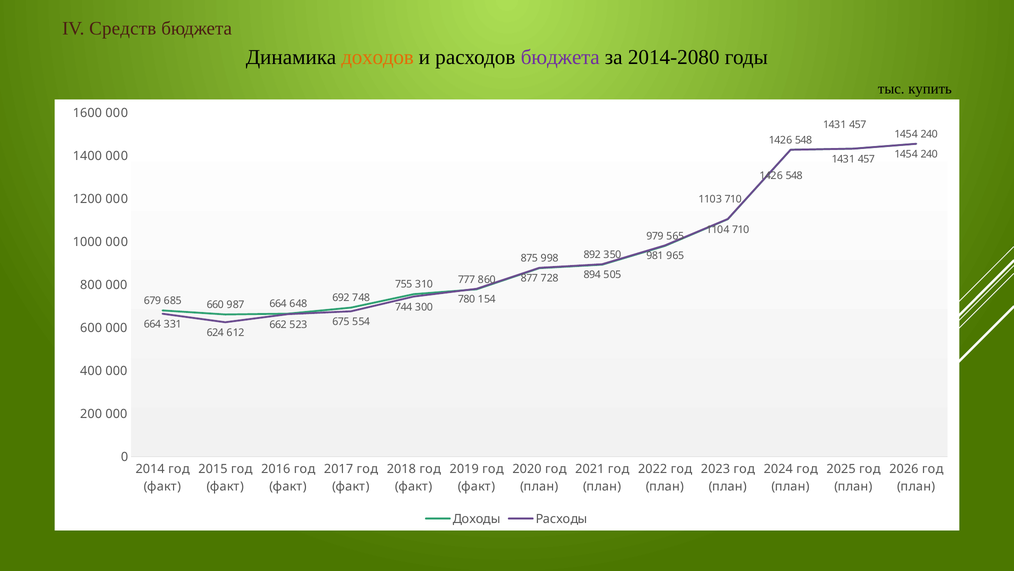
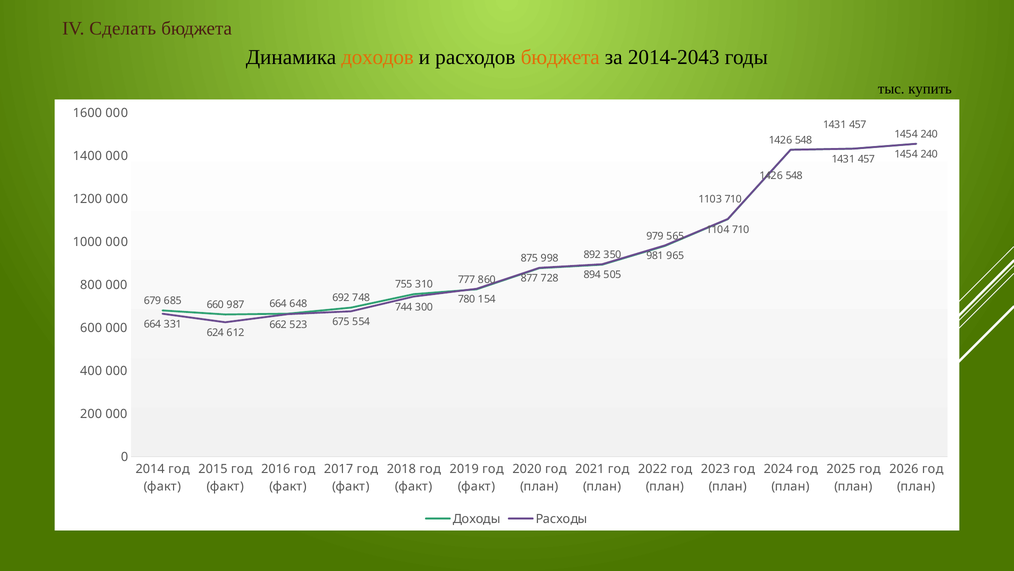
Средств: Средств -> Сделать (123, 28)
бюджета colour: purple -> orange (560, 57)
2014-2080: 2014-2080 -> 2014-2043 (674, 57)
